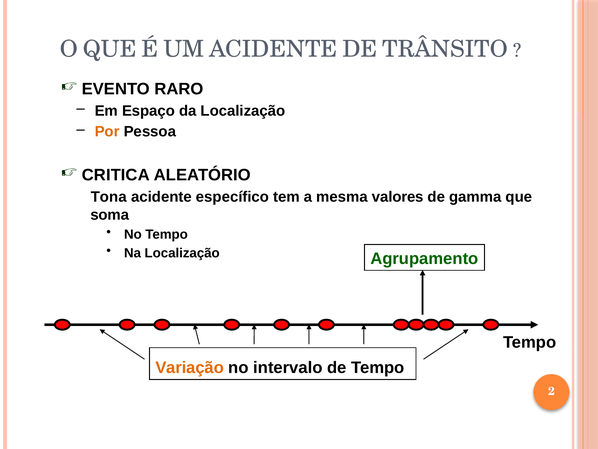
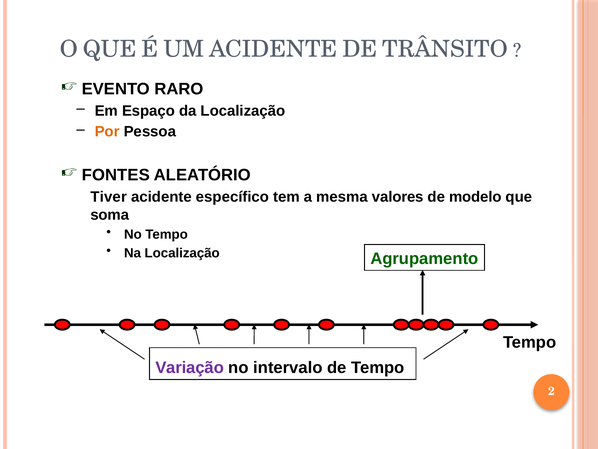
CRITICA: CRITICA -> FONTES (116, 175)
Tona: Tona -> Tiver (109, 197)
gamma: gamma -> modelo (475, 197)
Variação colour: orange -> purple (190, 367)
